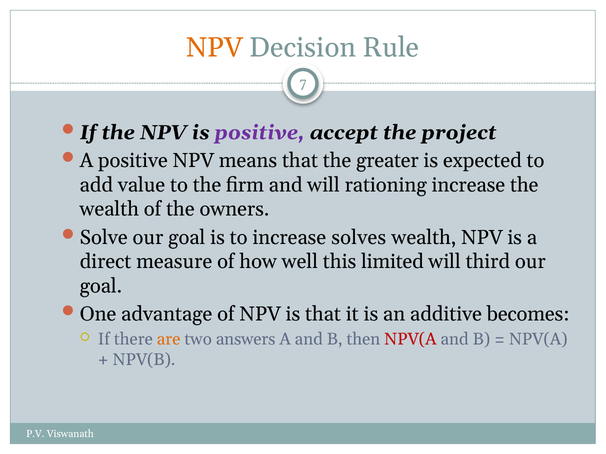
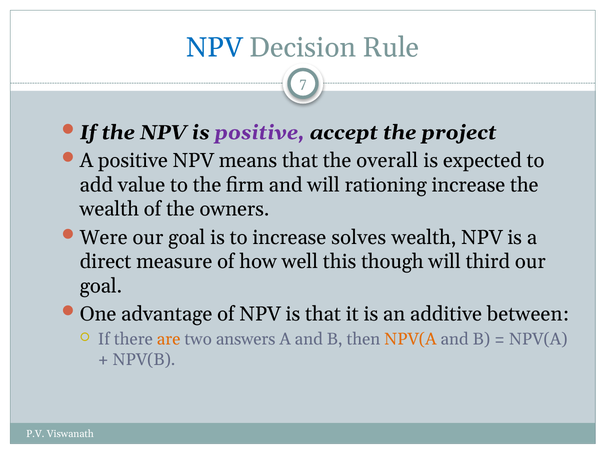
NPV colour: orange -> blue (214, 48)
greater: greater -> overall (387, 161)
Solve: Solve -> Were (104, 238)
limited: limited -> though (392, 262)
becomes: becomes -> between (528, 314)
NPV(A colour: red -> orange (410, 340)
